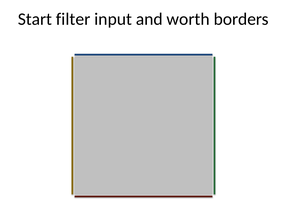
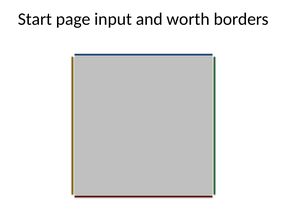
filter: filter -> page (73, 19)
